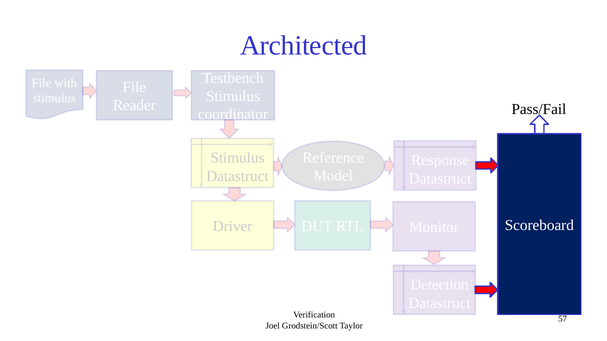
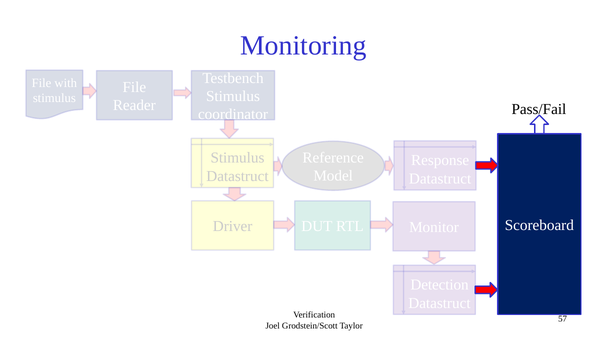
Architected: Architected -> Monitoring (303, 46)
